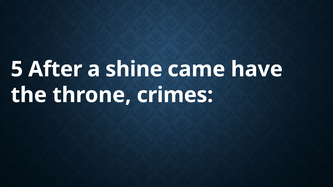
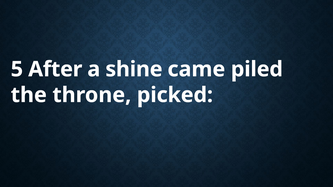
have: have -> piled (257, 69)
crimes: crimes -> picked (175, 95)
